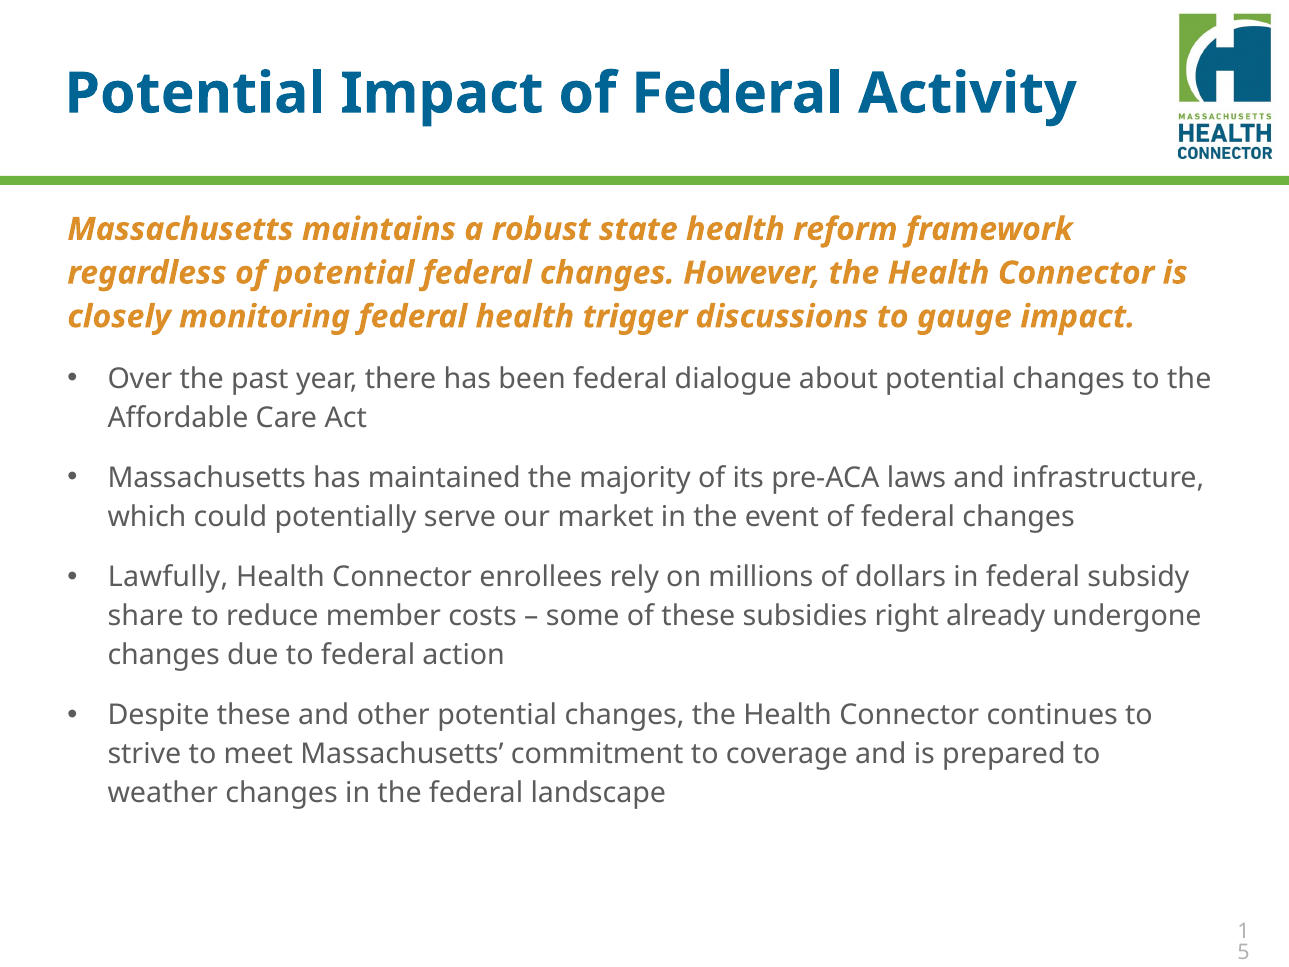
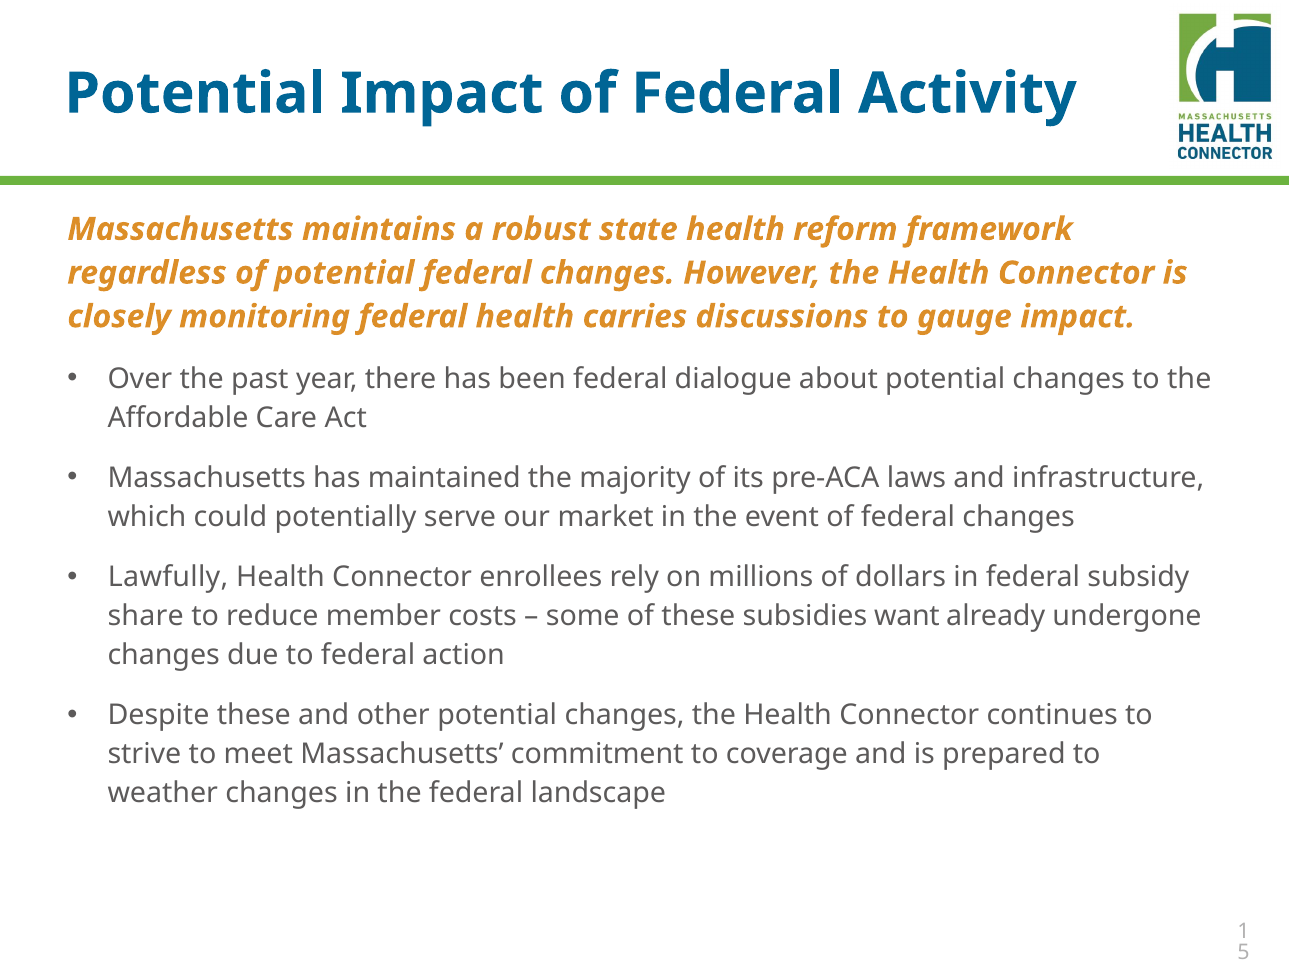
trigger: trigger -> carries (635, 317)
right: right -> want (907, 616)
